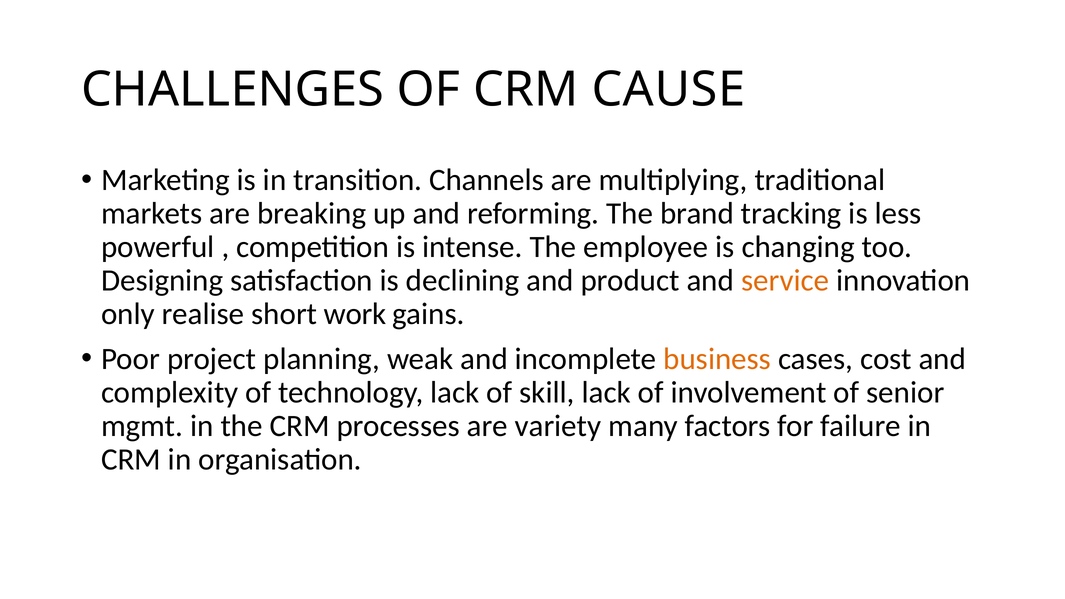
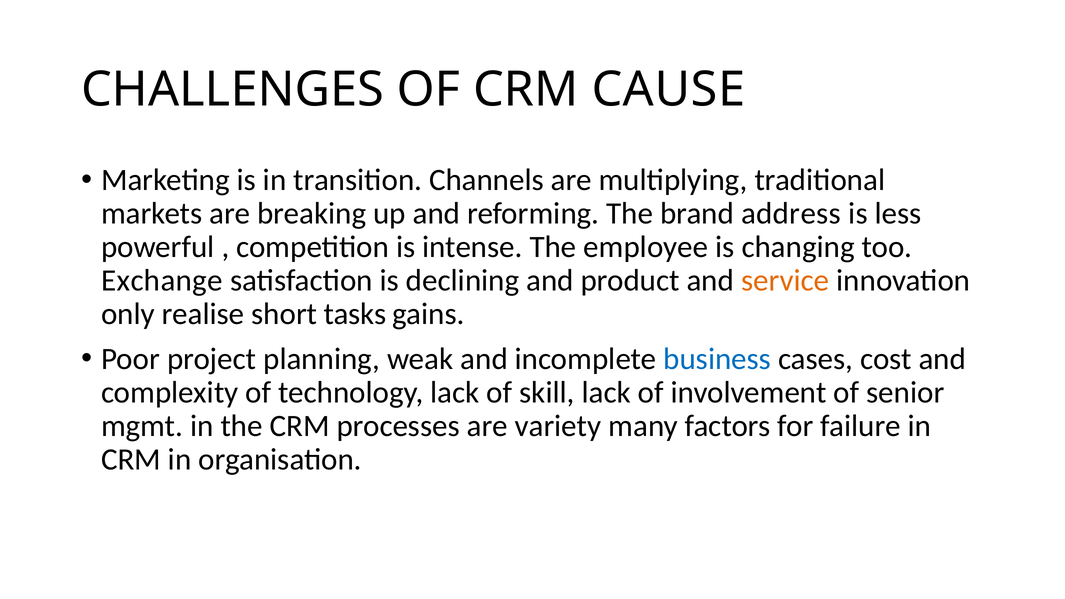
tracking: tracking -> address (791, 214)
Designing: Designing -> Exchange (162, 281)
work: work -> tasks (355, 314)
business colour: orange -> blue (717, 359)
